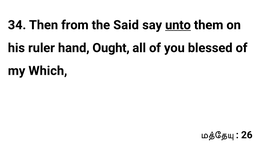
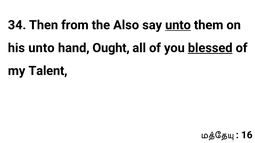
Said: Said -> Also (126, 25)
his ruler: ruler -> unto (41, 48)
blessed underline: none -> present (210, 48)
Which: Which -> Talent (48, 71)
26: 26 -> 16 (247, 135)
